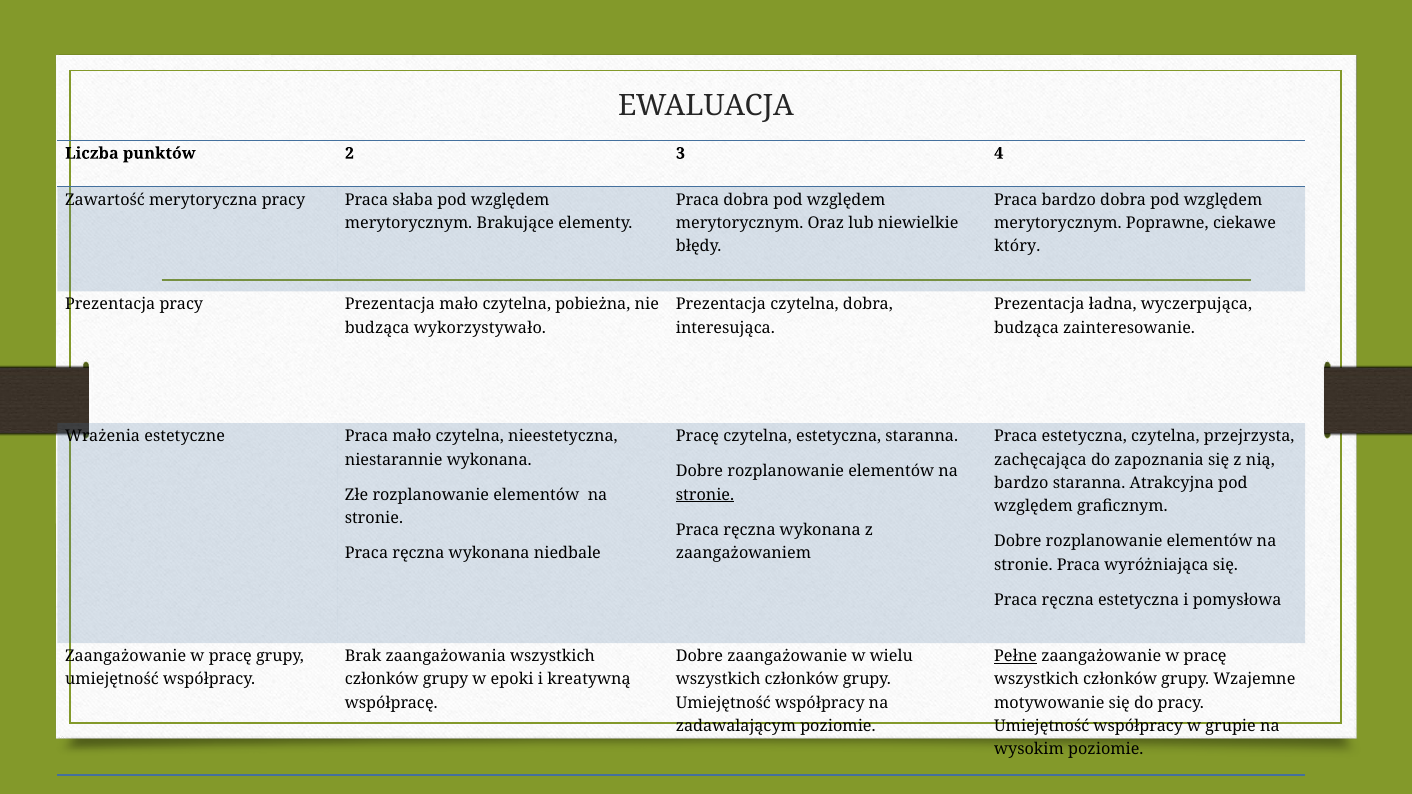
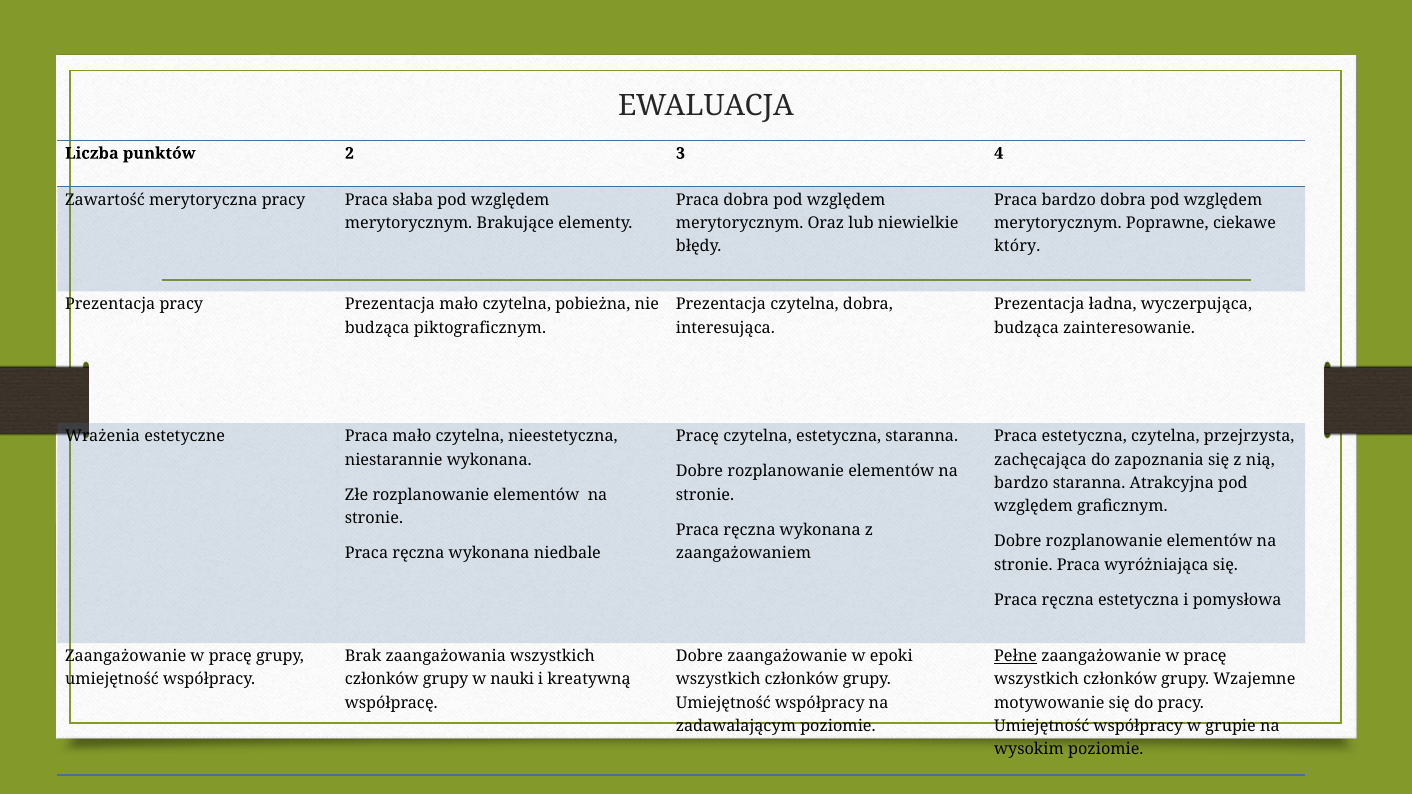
wykorzystywało: wykorzystywało -> piktograficznym (480, 328)
stronie underline: present -> none (705, 495)
wielu: wielu -> epoki (891, 656)
epoki: epoki -> nauki (512, 680)
